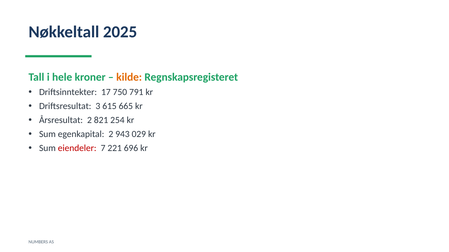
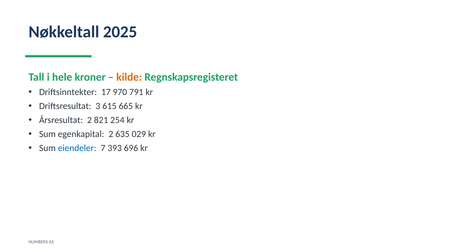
750: 750 -> 970 (120, 92)
943: 943 -> 635 (122, 134)
eiendeler colour: red -> blue (77, 148)
221: 221 -> 393 (115, 148)
